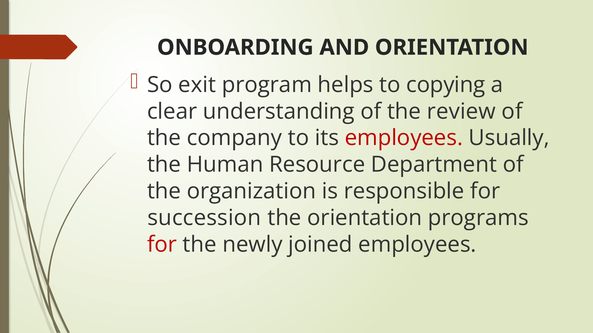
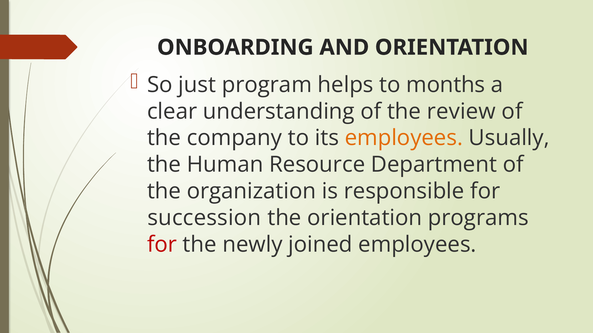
exit: exit -> just (197, 85)
copying: copying -> months (446, 85)
employees colour: red -> orange (404, 138)
